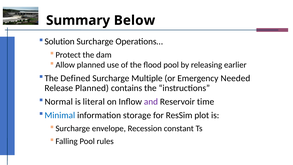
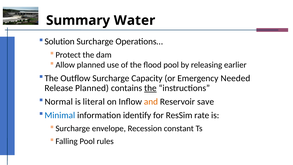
Below: Below -> Water (135, 20)
Defined: Defined -> Outflow (75, 78)
Multiple: Multiple -> Capacity (147, 78)
the underline: none -> present (150, 88)
and colour: purple -> orange (151, 102)
time: time -> save (206, 102)
storage: storage -> identify (137, 115)
plot: plot -> rate (202, 115)
